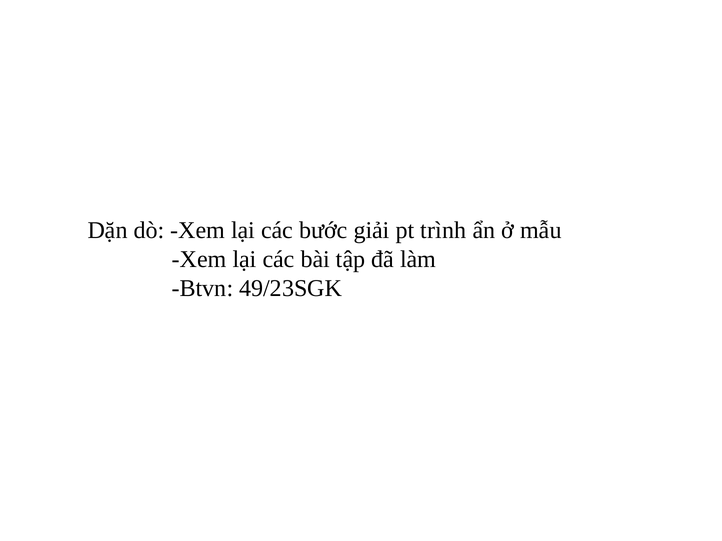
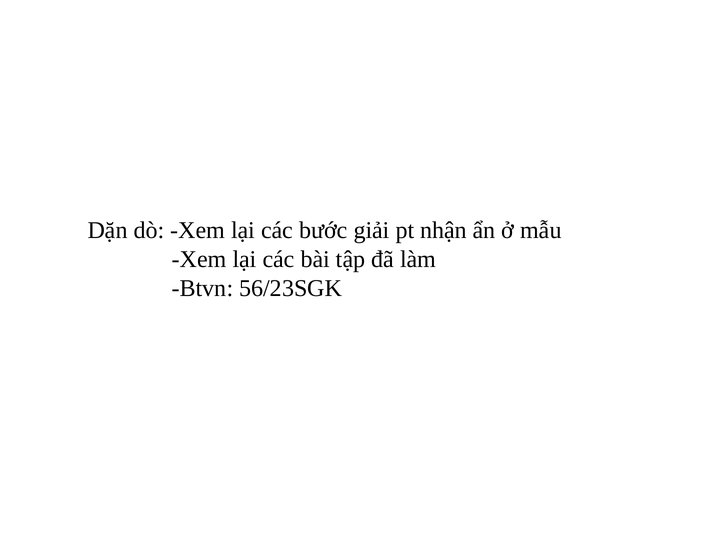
trình: trình -> nhận (444, 231)
49/23SGK: 49/23SGK -> 56/23SGK (291, 289)
